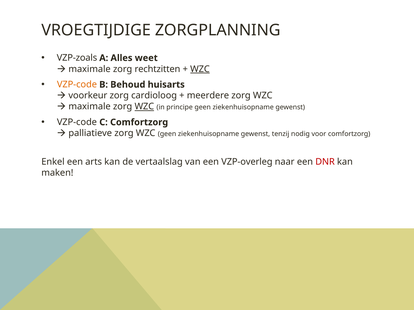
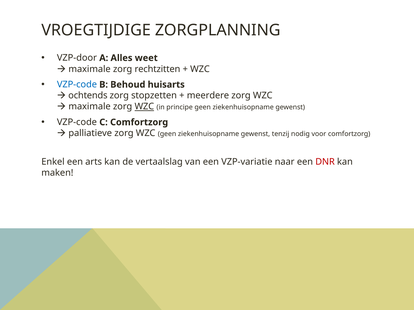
VZP-zoals: VZP-zoals -> VZP-door (77, 58)
WZC underline: present -> none (200, 69)
VZP-code colour: orange -> blue (77, 85)
voorkeur: voorkeur -> ochtends (88, 96)
cardioloog: cardioloog -> stopzetten (154, 96)
VZP-overleg: VZP-overleg -> VZP-variatie (247, 162)
